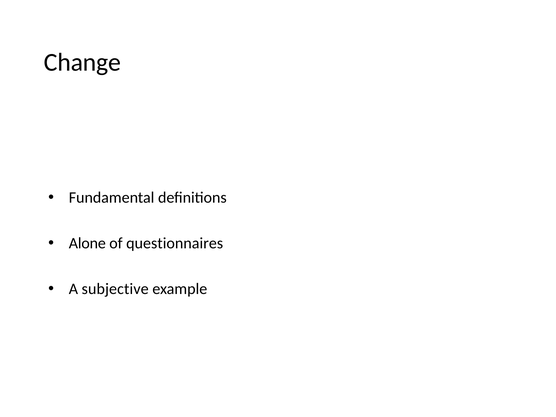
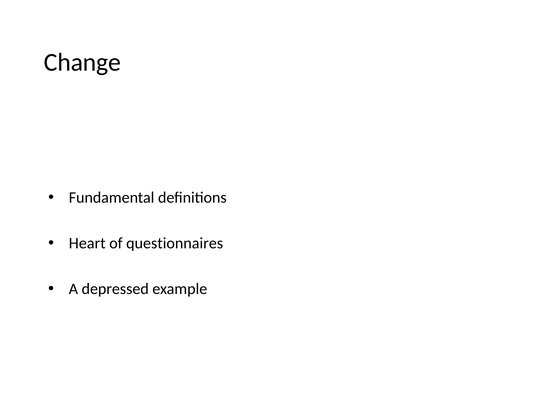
Alone: Alone -> Heart (87, 243)
subjective: subjective -> depressed (115, 289)
